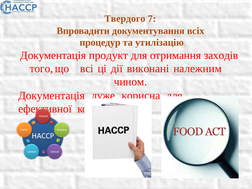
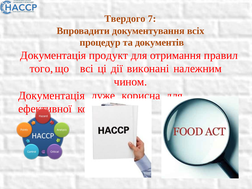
утилізацію: утилізацію -> документів (160, 42)
заходів: заходів -> правил (221, 55)
